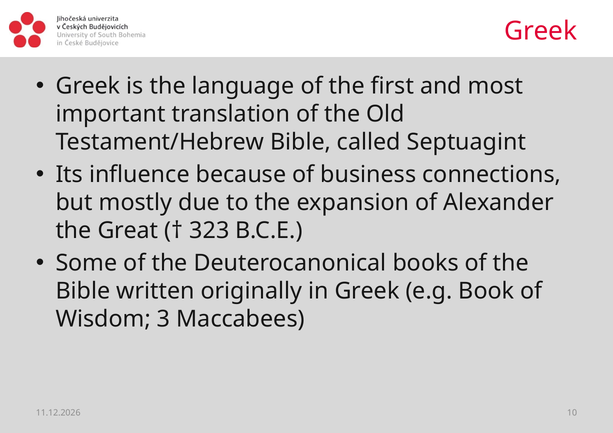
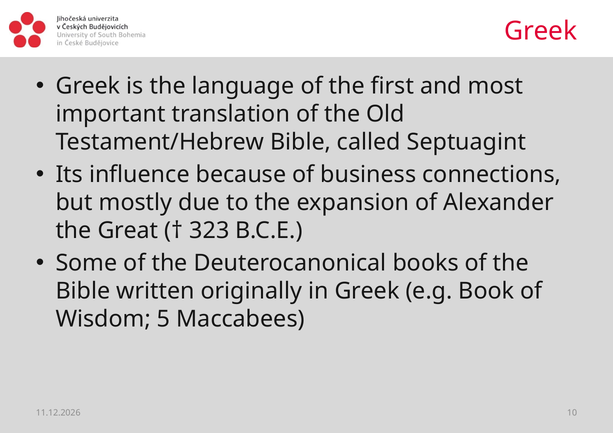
3: 3 -> 5 (164, 319)
